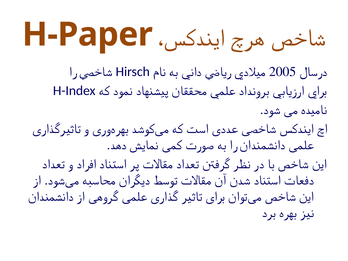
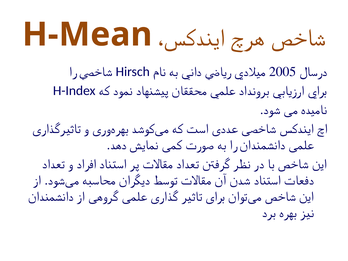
H-Paper: H-Paper -> H-Mean (87, 35)
